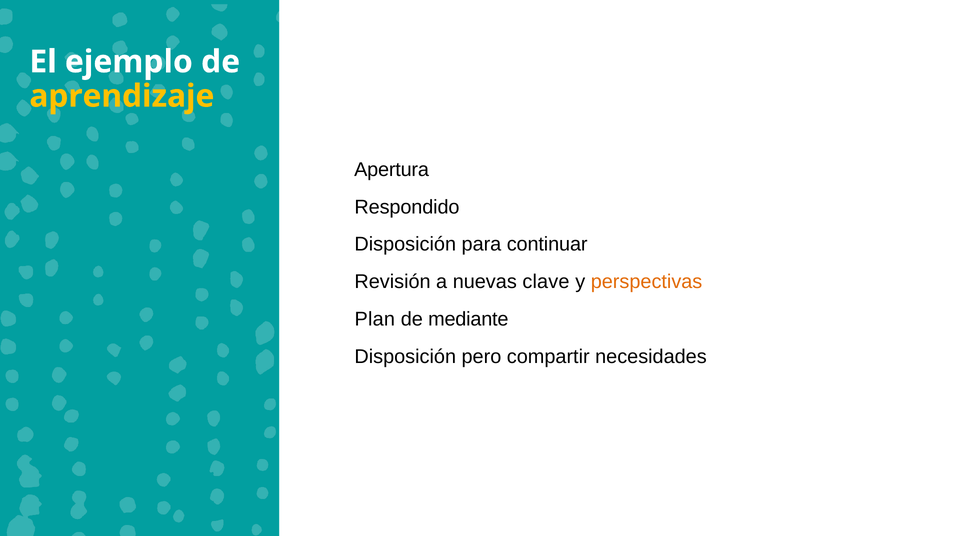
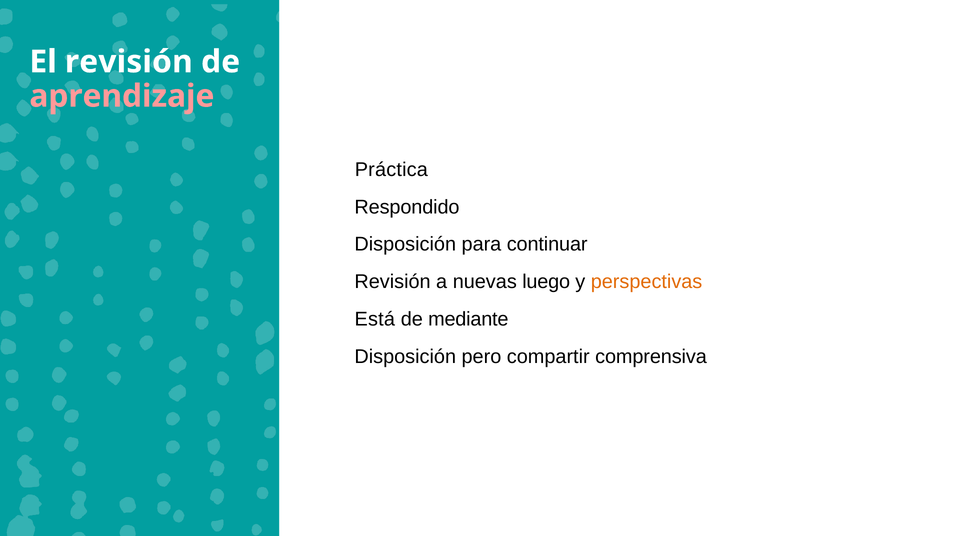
El ejemplo: ejemplo -> revisión (129, 62)
aprendizaje colour: yellow -> pink (122, 96)
Apertura: Apertura -> Práctica (391, 170)
clave: clave -> luego (546, 282)
Plan: Plan -> Está (375, 319)
necesidades: necesidades -> comprensiva (651, 357)
